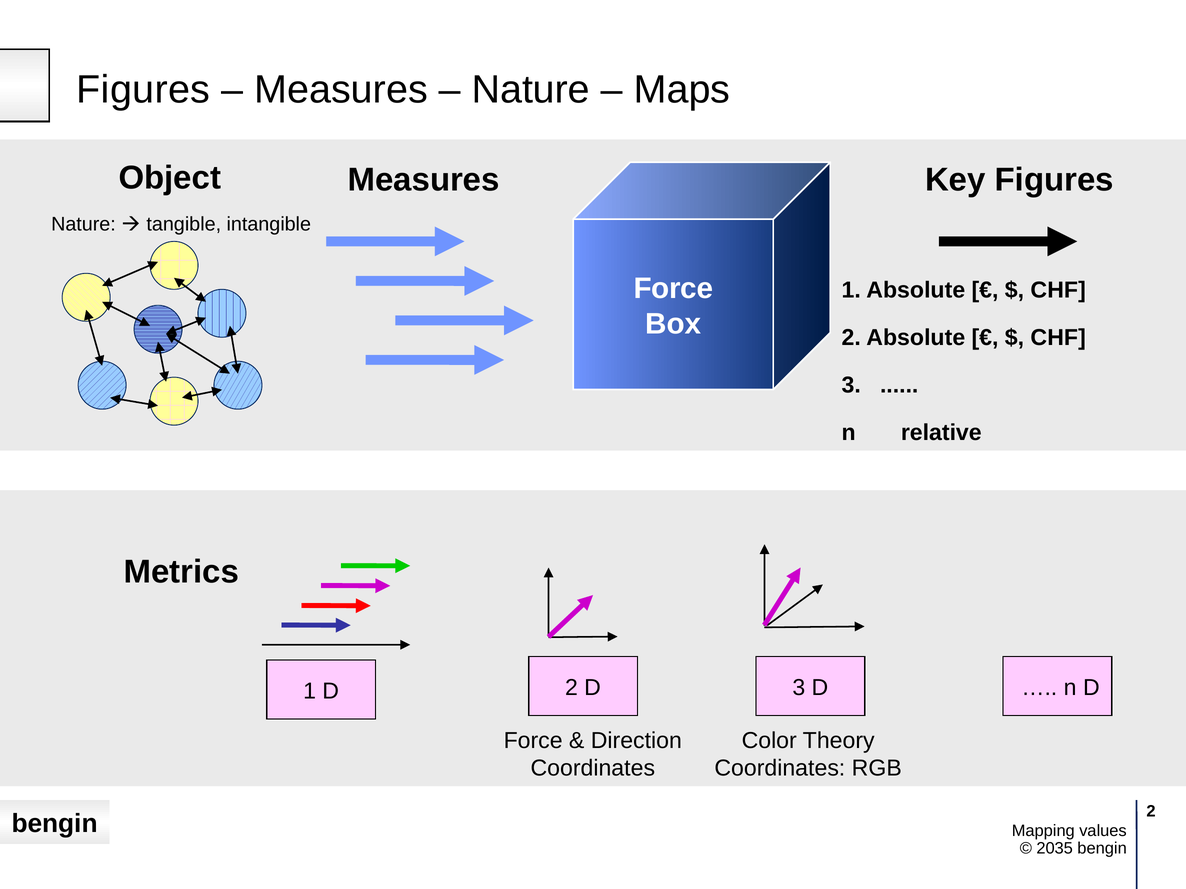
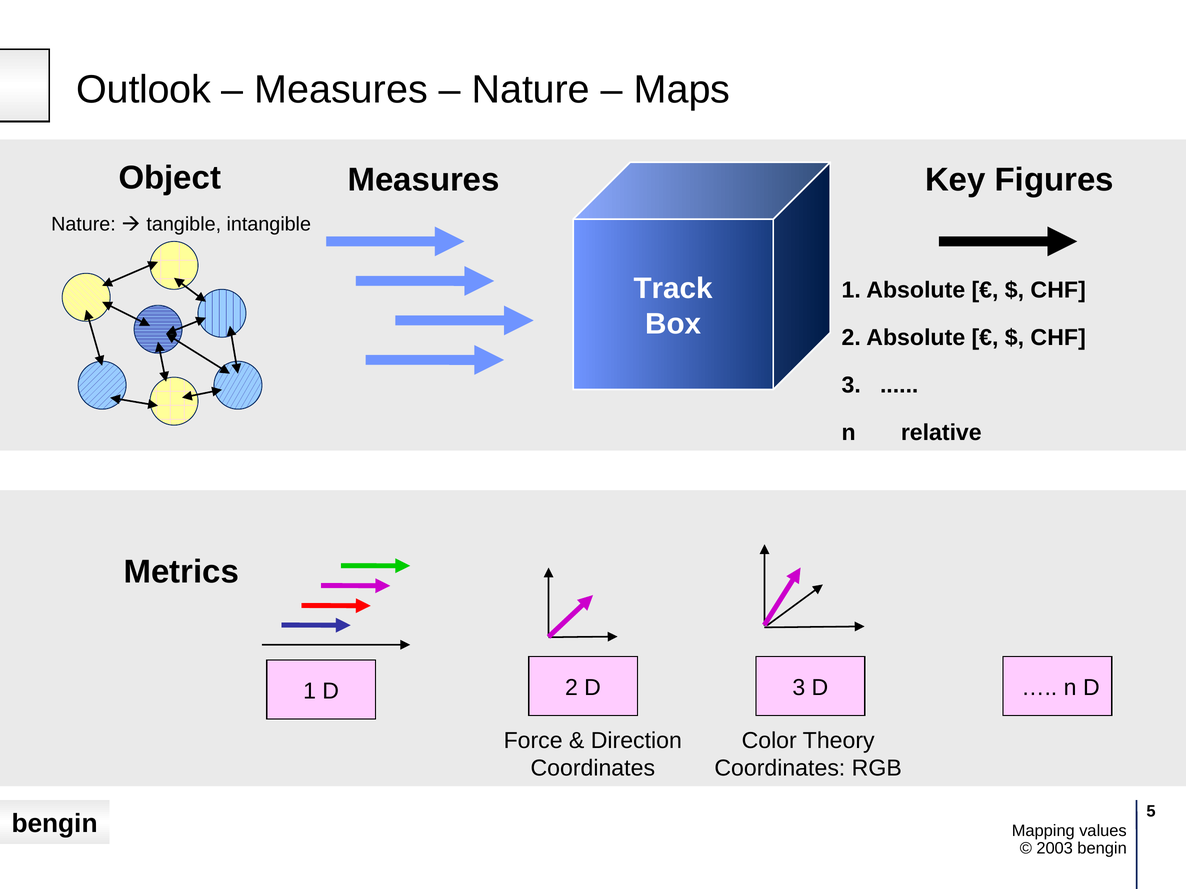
Figures: Figures -> Outlook (144, 90)
Force: Force -> Track (673, 289)
bengin 2: 2 -> 5 (1151, 812)
2035: 2035 -> 2003 (1055, 849)
